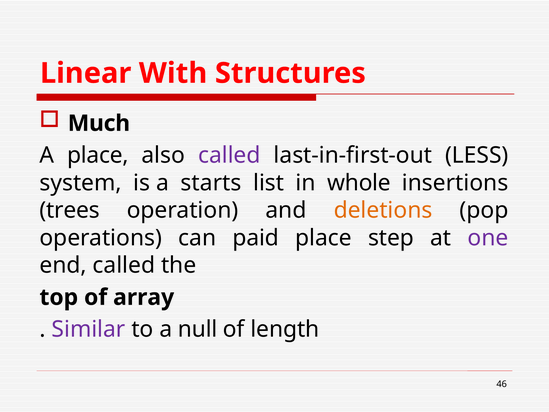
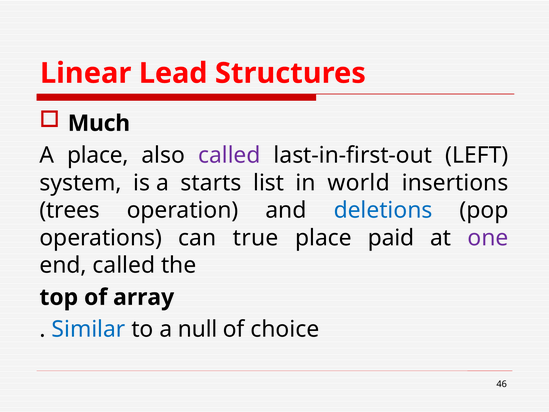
With: With -> Lead (173, 73)
LESS: LESS -> LEFT (477, 155)
whole: whole -> world (359, 183)
deletions colour: orange -> blue (383, 210)
paid: paid -> true (256, 238)
step: step -> paid (391, 238)
Similar colour: purple -> blue (88, 329)
length: length -> choice (285, 329)
